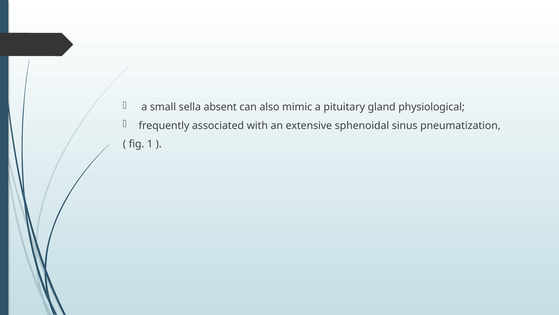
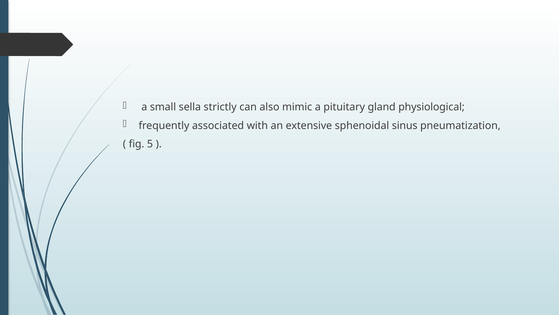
absent: absent -> strictly (220, 107)
1: 1 -> 5 (150, 144)
